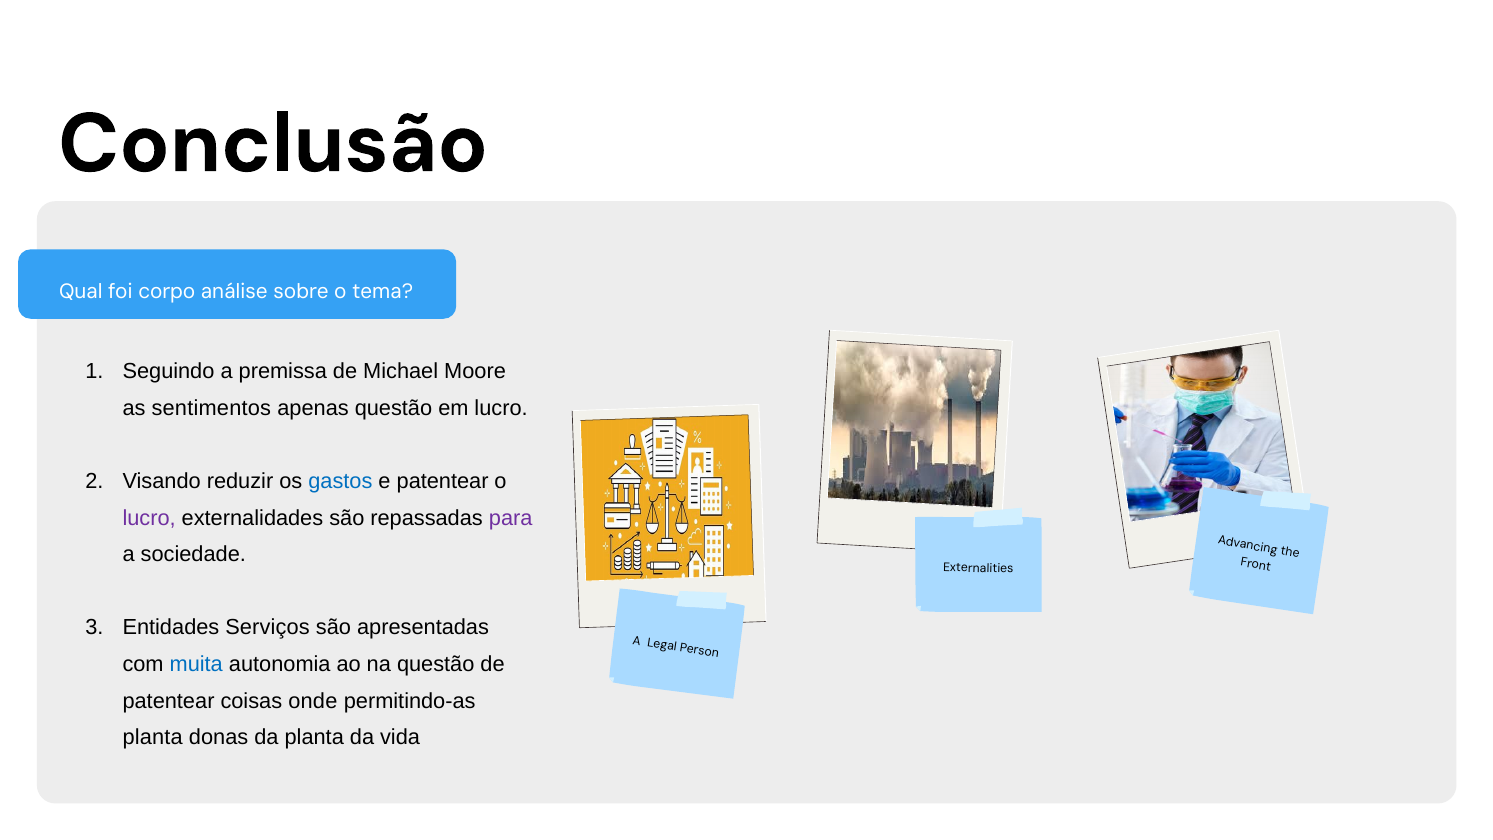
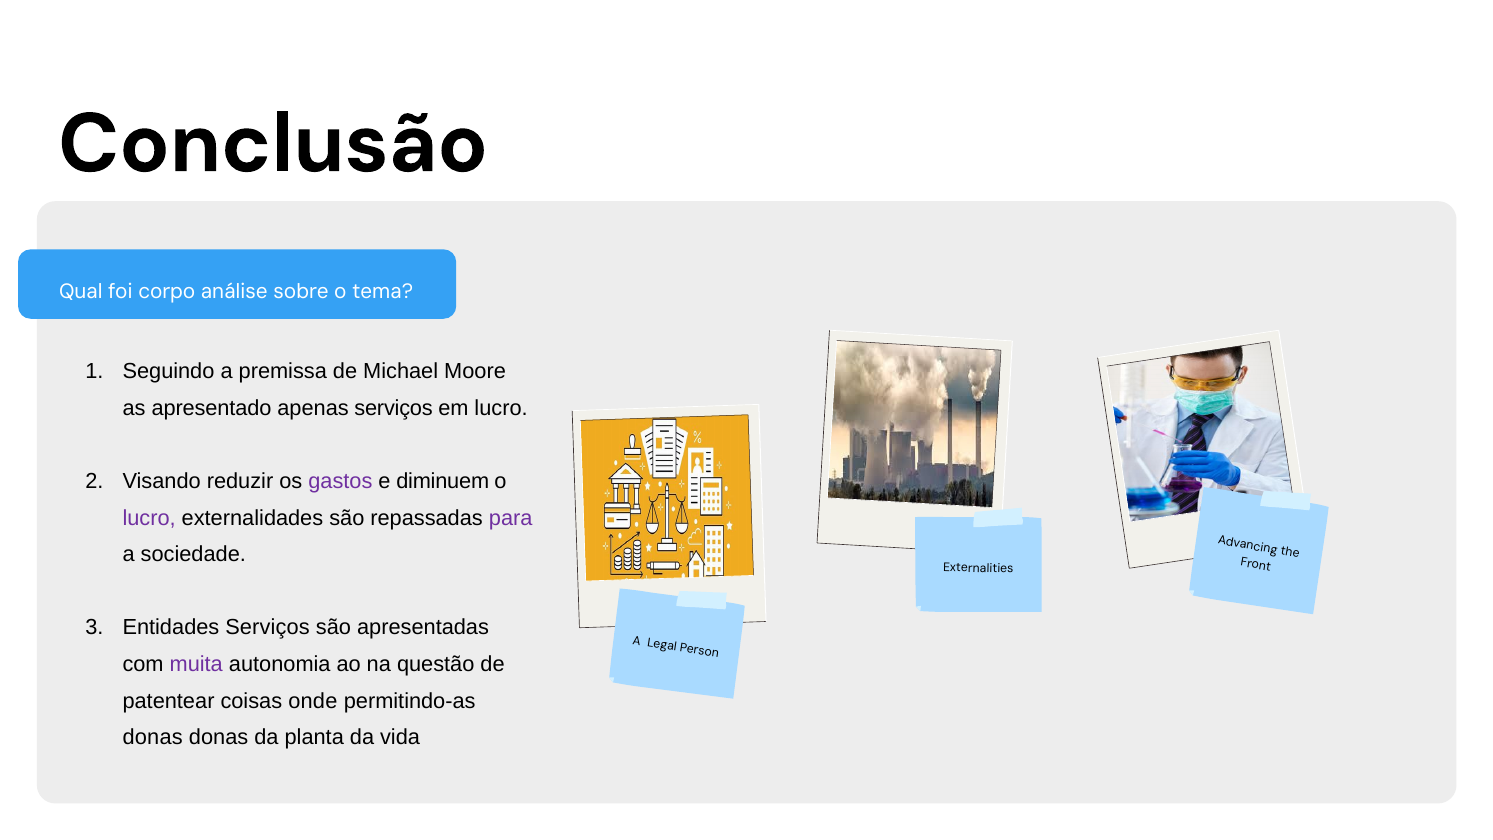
sentimentos: sentimentos -> apresentado (211, 408)
apenas questão: questão -> serviços (394, 408)
gastos colour: blue -> purple (340, 481)
e patentear: patentear -> diminuem (443, 481)
muita colour: blue -> purple (196, 664)
planta: planta -> donas (153, 737)
